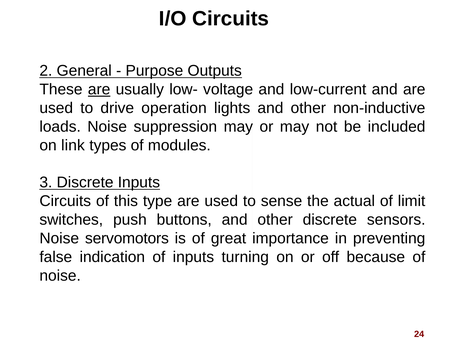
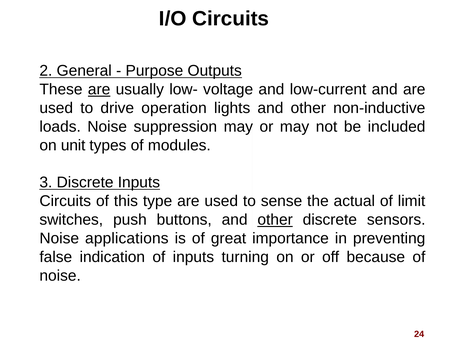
link: link -> unit (73, 145)
other underline: none -> present (275, 220)
servomotors: servomotors -> applications (127, 238)
